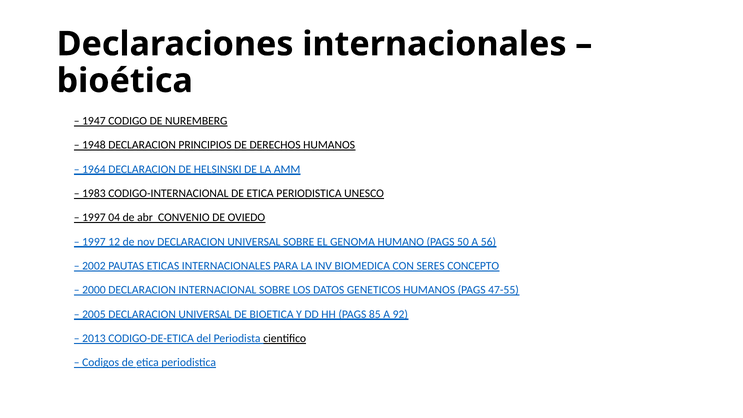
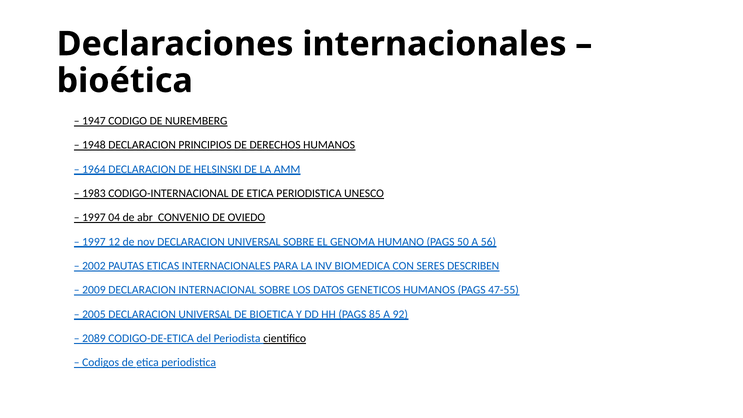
CONCEPTO: CONCEPTO -> DESCRIBEN (473, 266)
2000: 2000 -> 2009 (94, 290)
2013: 2013 -> 2089 (94, 338)
